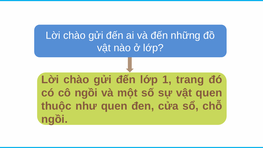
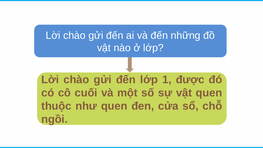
trang: trang -> được (190, 80)
cô ngồi: ngồi -> cuối (86, 93)
